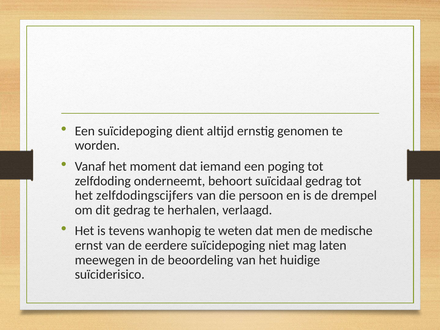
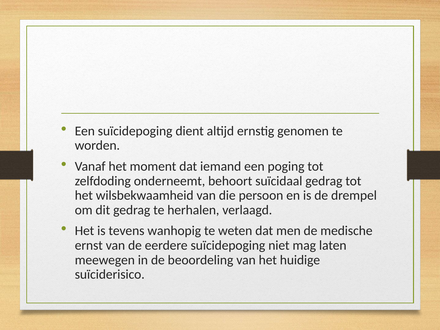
zelfdodingscijfers: zelfdodingscijfers -> wilsbekwaamheid (145, 195)
